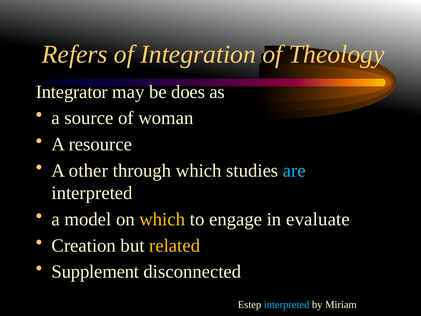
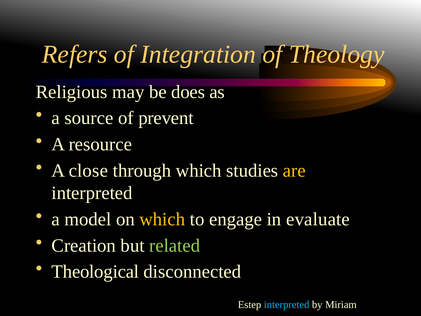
Integrator: Integrator -> Religious (72, 92)
woman: woman -> prevent (166, 118)
other: other -> close (88, 170)
are colour: light blue -> yellow (294, 170)
related colour: yellow -> light green (175, 245)
Supplement: Supplement -> Theological (95, 272)
